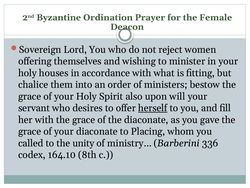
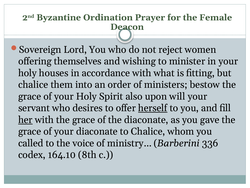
her underline: none -> present (25, 120)
to Placing: Placing -> Chalice (148, 131)
unity: unity -> voice (83, 143)
